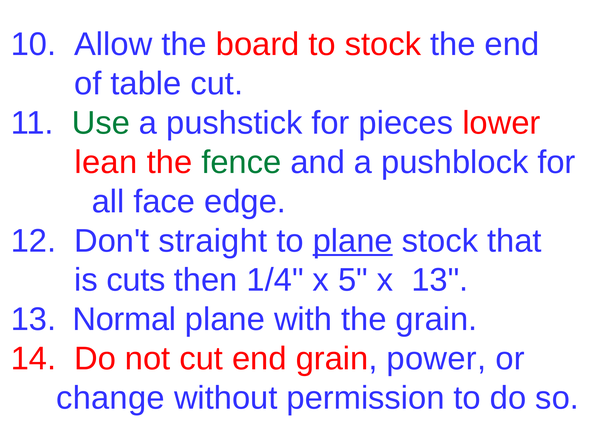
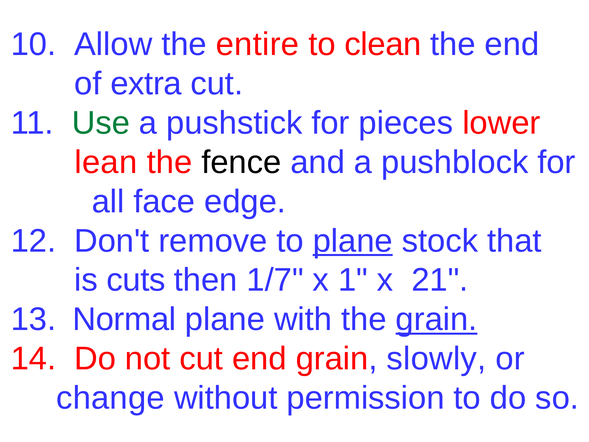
board: board -> entire (257, 44)
to stock: stock -> clean (383, 44)
table: table -> extra (146, 84)
fence colour: green -> black (241, 162)
straight: straight -> remove (213, 241)
1/4: 1/4 -> 1/7 (275, 280)
5: 5 -> 1 (353, 280)
x 13: 13 -> 21 (440, 280)
grain underline: none -> present (436, 319)
power: power -> slowly (436, 359)
